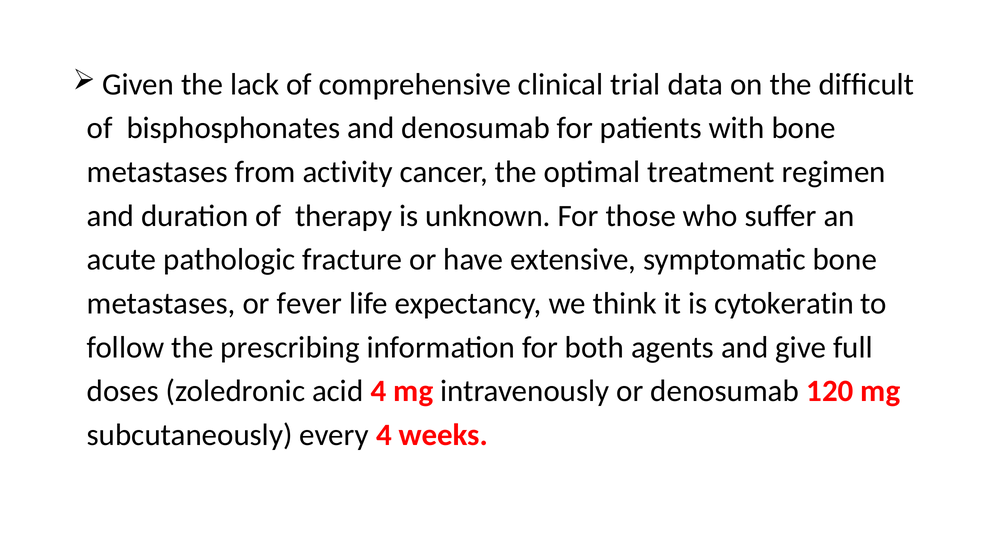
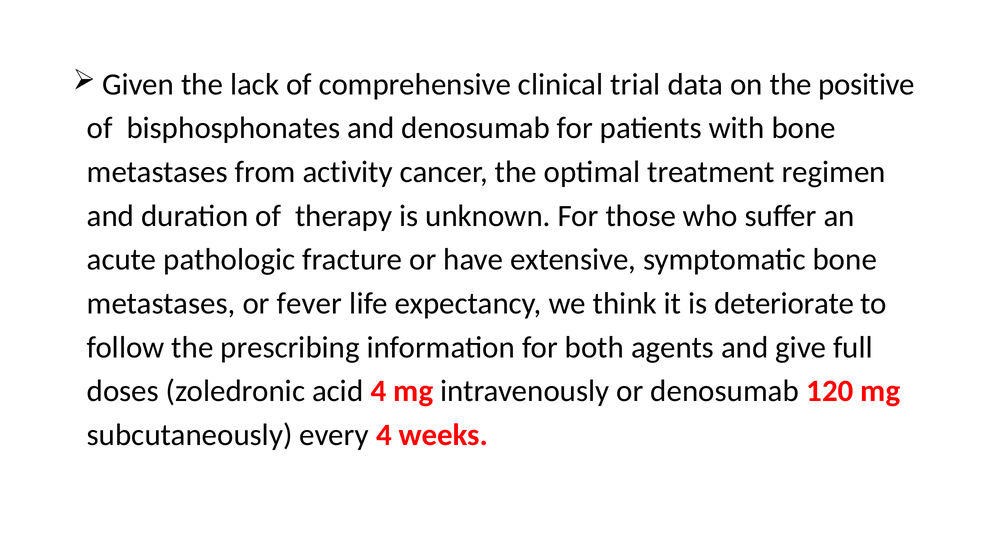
difﬁcult: difﬁcult -> positive (867, 84)
cytokeratin: cytokeratin -> deteriorate (784, 304)
